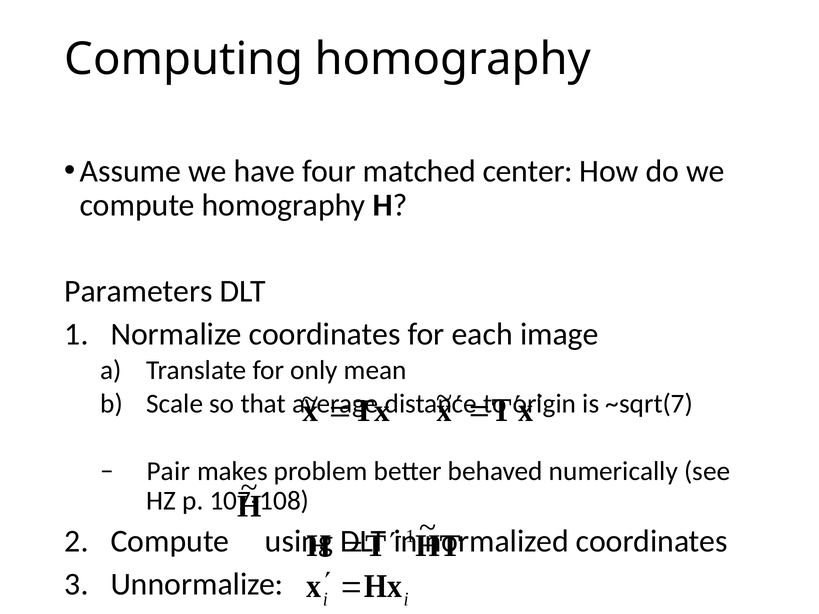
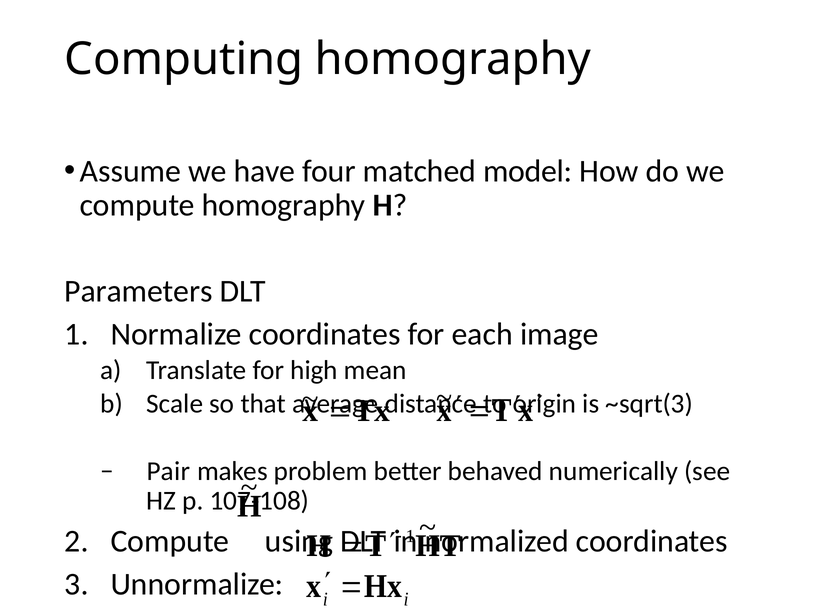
center: center -> model (528, 171)
only: only -> high (314, 370)
~sqrt(7: ~sqrt(7 -> ~sqrt(3 (649, 404)
